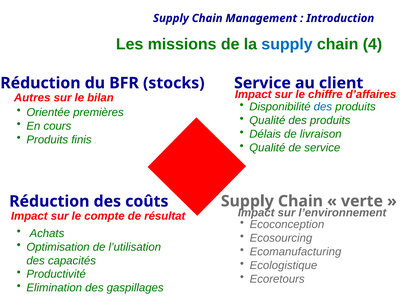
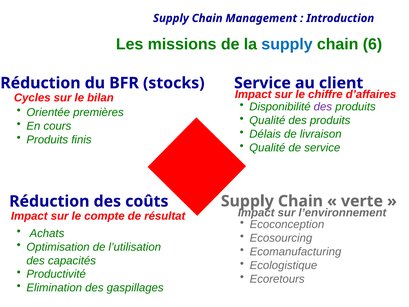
4: 4 -> 6 (372, 44)
Autres: Autres -> Cycles (32, 98)
des colour: blue -> purple (323, 107)
